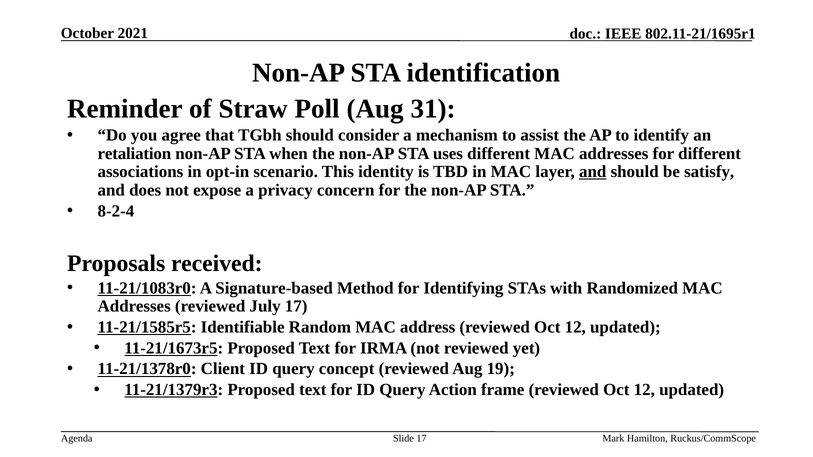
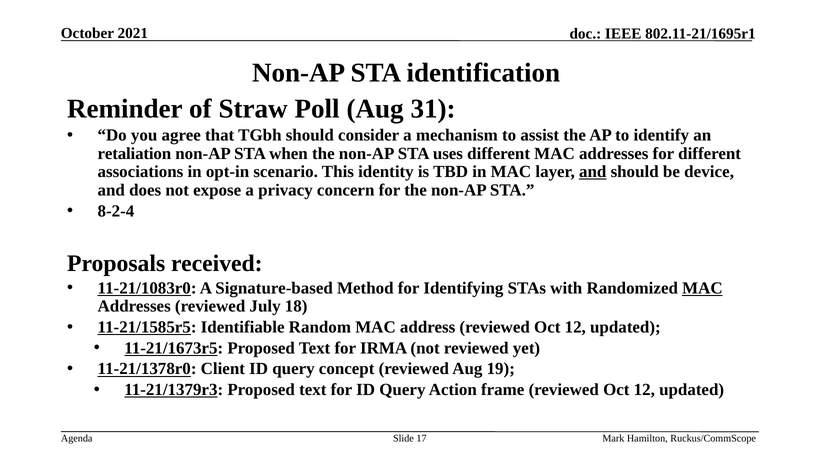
satisfy: satisfy -> device (709, 172)
MAC underline: none -> present (702, 288)
July 17: 17 -> 18 (296, 307)
